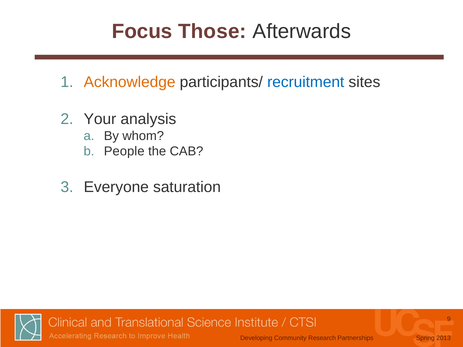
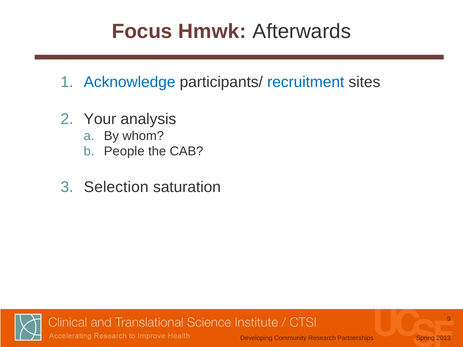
Those: Those -> Hmwk (212, 32)
Acknowledge colour: orange -> blue (130, 82)
Everyone: Everyone -> Selection (116, 187)
